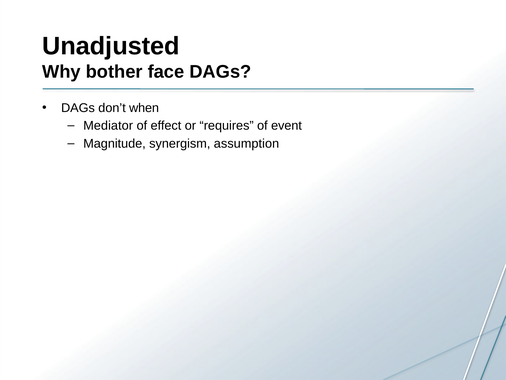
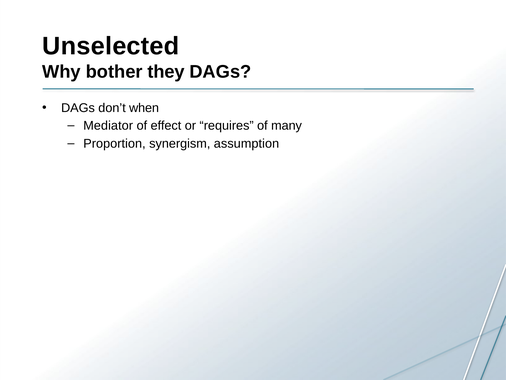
Unadjusted: Unadjusted -> Unselected (111, 46)
face: face -> they (166, 72)
event: event -> many (287, 126)
Magnitude: Magnitude -> Proportion (114, 143)
